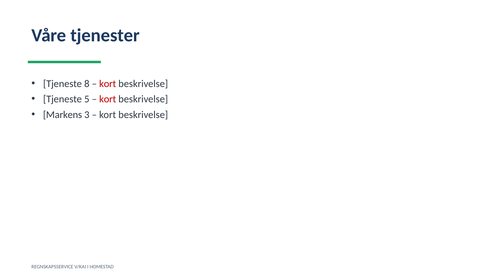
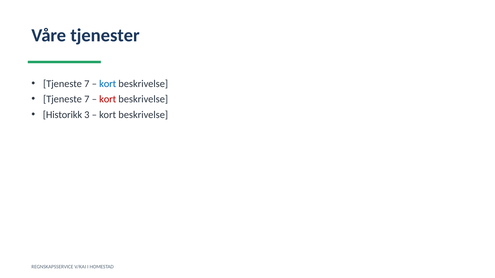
8: 8 -> 7 (87, 84)
kort colour: red -> blue (108, 84)
5: 5 -> 7 (87, 99)
Markens: Markens -> Historikk (63, 115)
